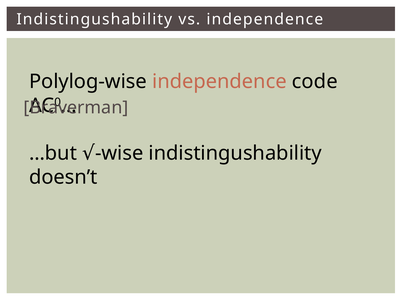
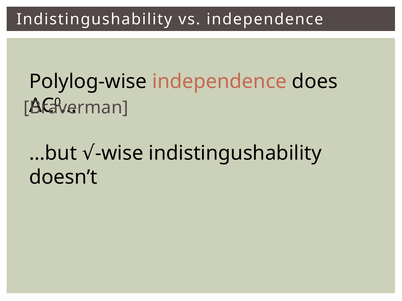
code: code -> does (315, 82)
